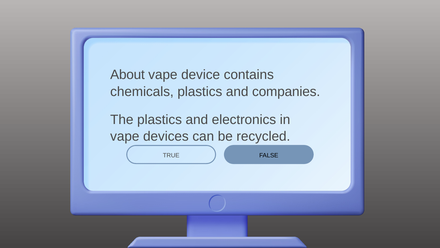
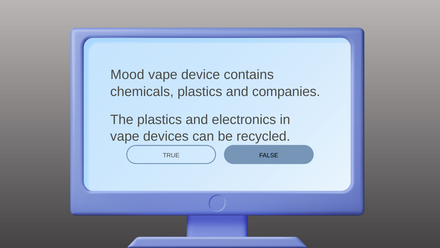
About: About -> Mood (127, 75)
